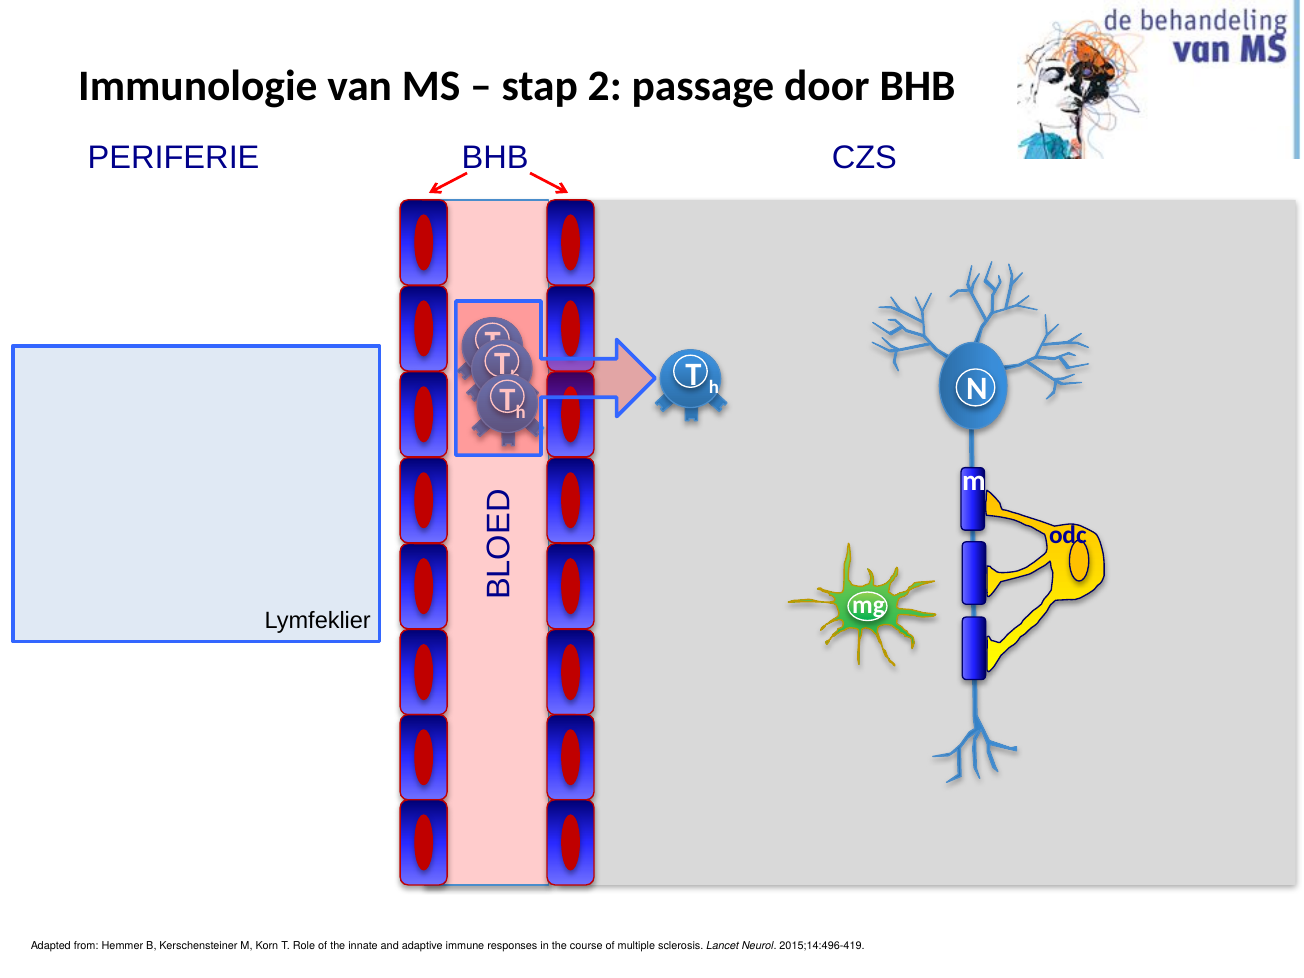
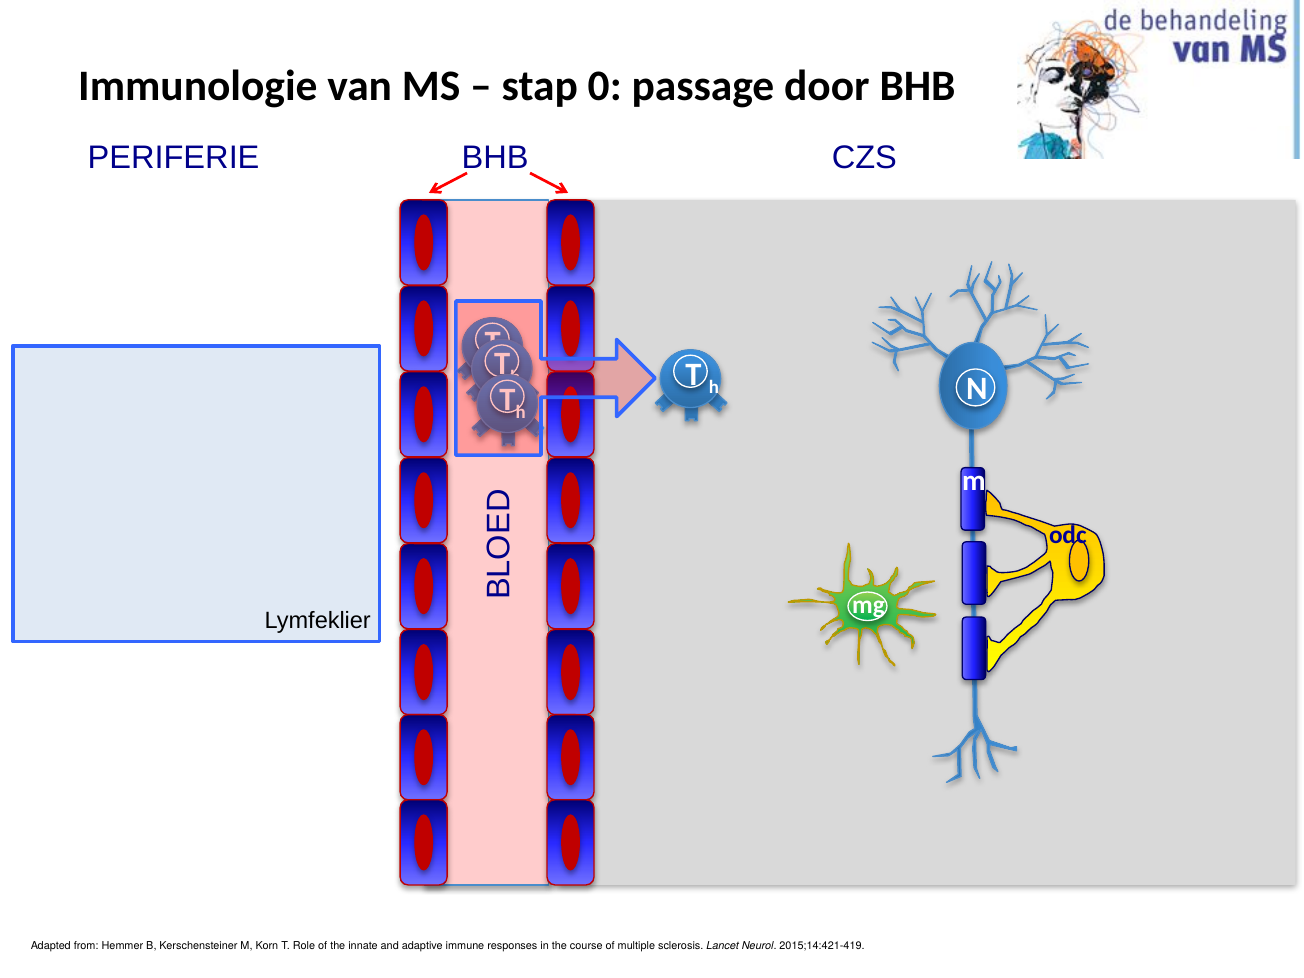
stap 2: 2 -> 0 (605, 86)
2015;14:496-419: 2015;14:496-419 -> 2015;14:421-419 (822, 946)
